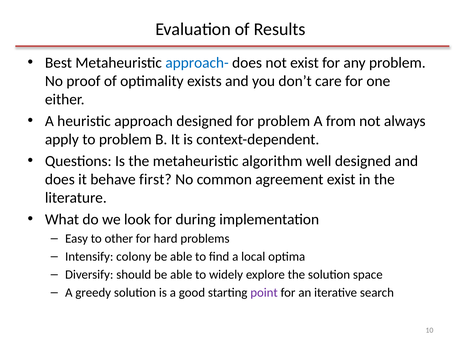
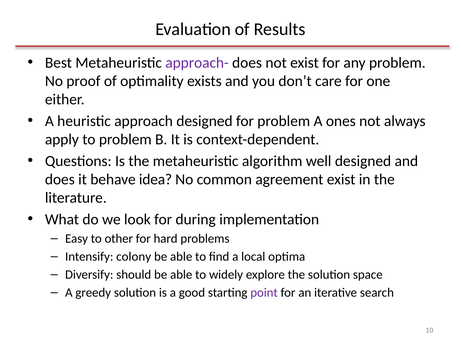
approach- colour: blue -> purple (197, 63)
from: from -> ones (341, 121)
first: first -> idea (156, 179)
